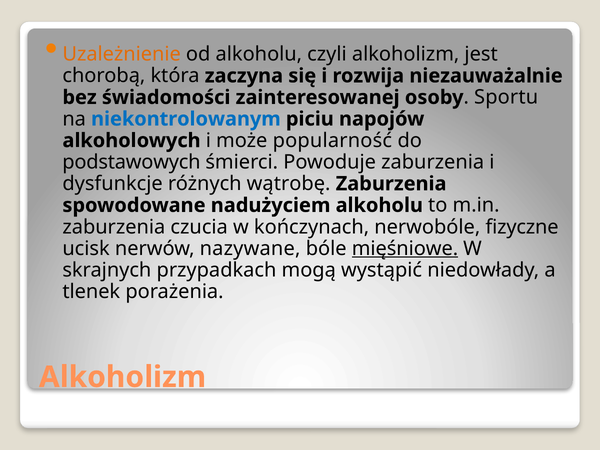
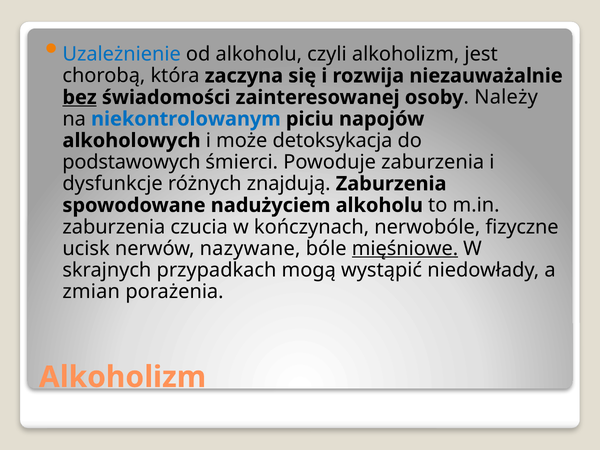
Uzależnienie colour: orange -> blue (122, 54)
bez underline: none -> present (80, 97)
Sportu: Sportu -> Należy (506, 97)
popularność: popularność -> detoksykacja (333, 141)
wątrobę: wątrobę -> znajdują (289, 184)
tlenek: tlenek -> zmian (91, 292)
